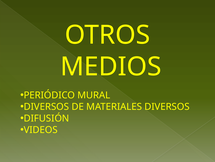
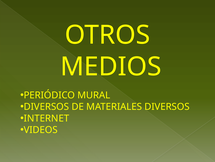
DIFUSIÓN: DIFUSIÓN -> INTERNET (46, 118)
